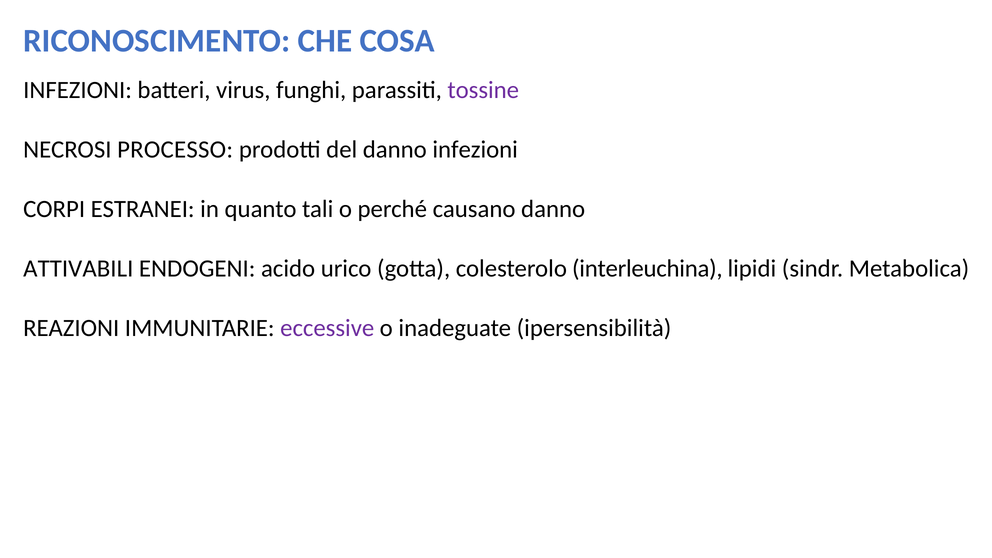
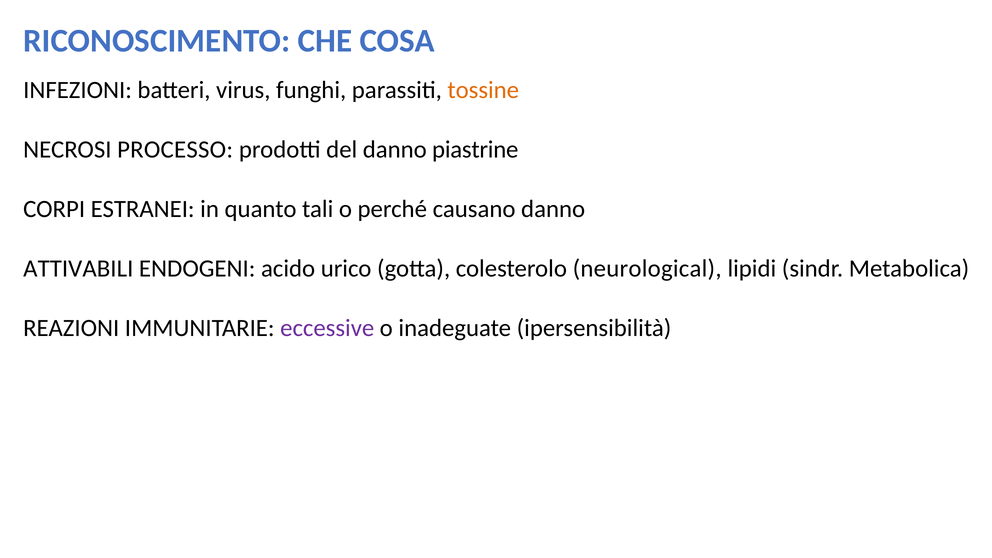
tossine colour: purple -> orange (483, 90)
danno infezioni: infezioni -> piastrine (475, 149)
interleuchina: interleuchina -> neurological (647, 268)
